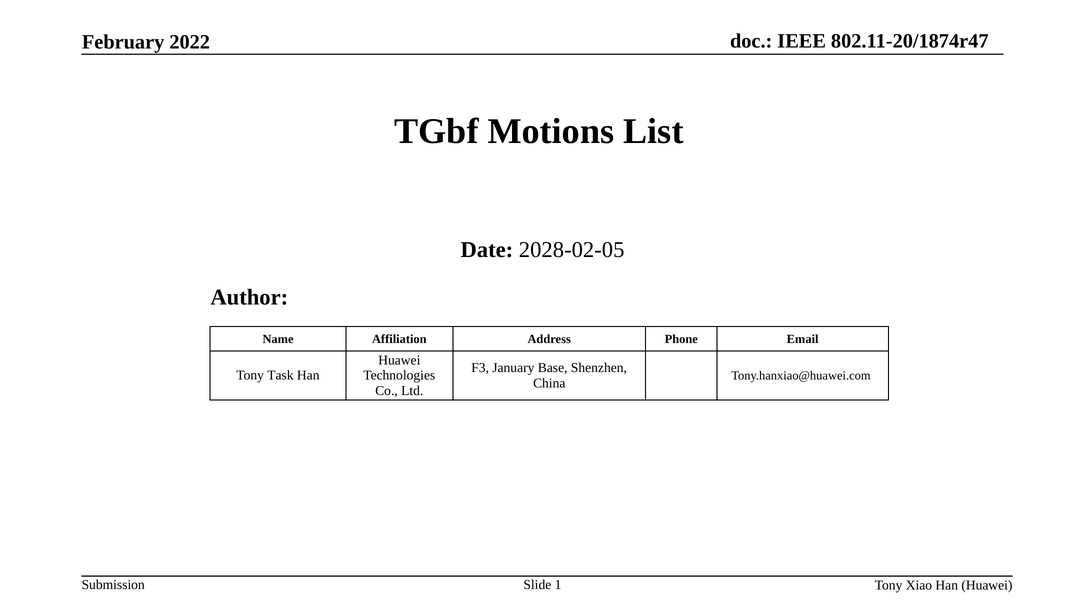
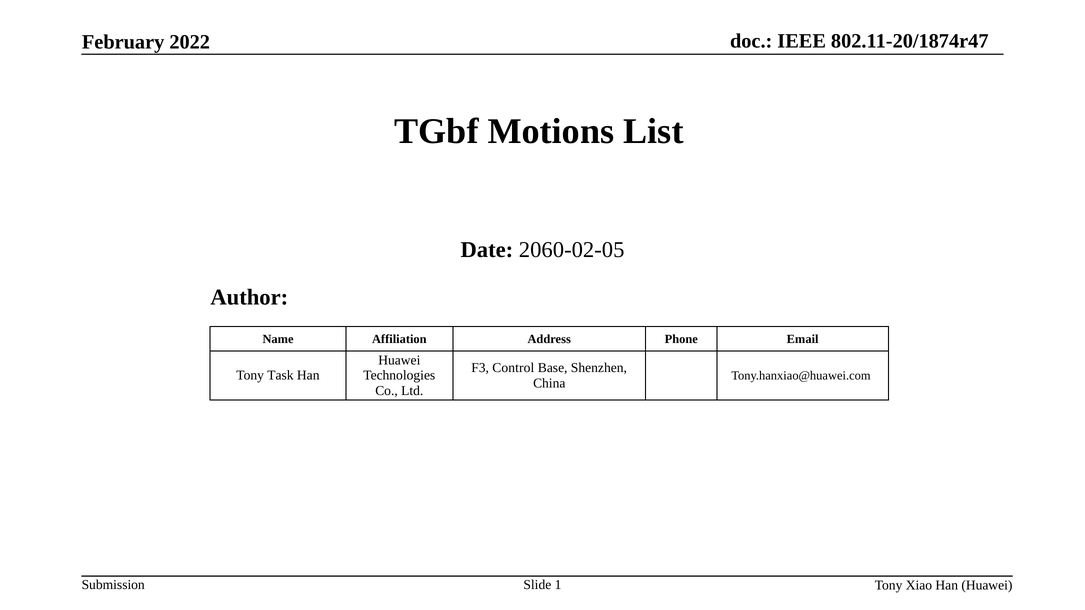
2028-02-05: 2028-02-05 -> 2060-02-05 (572, 250)
January: January -> Control (513, 368)
